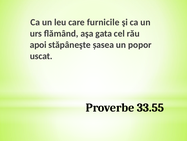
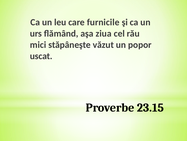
gata: gata -> ziua (104, 33)
apoi: apoi -> mici (38, 45)
şasea: şasea -> văzut (103, 45)
33.55: 33.55 -> 23.15 (150, 107)
